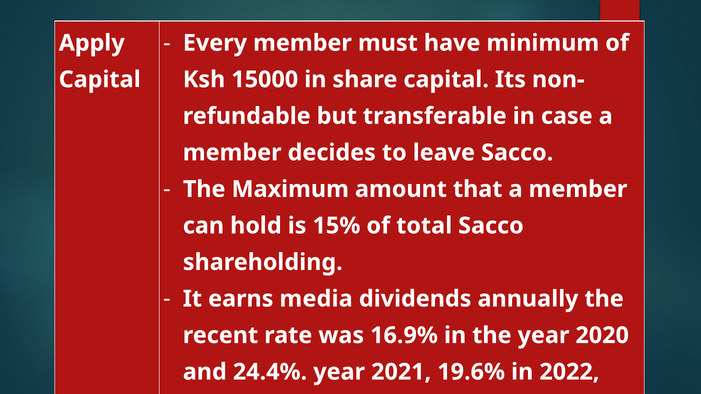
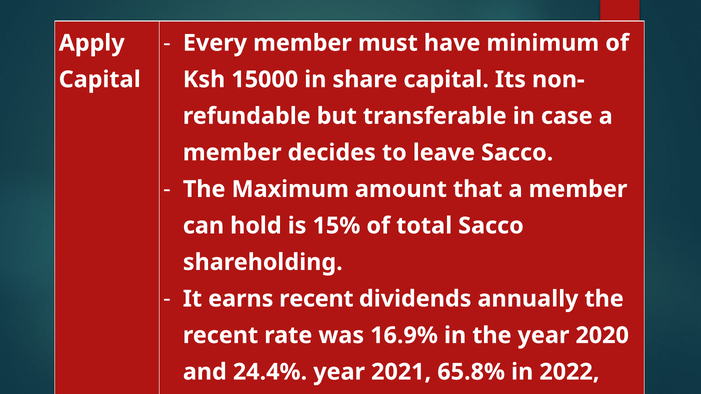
earns media: media -> recent (316, 299)
19.6%: 19.6% -> 65.8% (471, 372)
